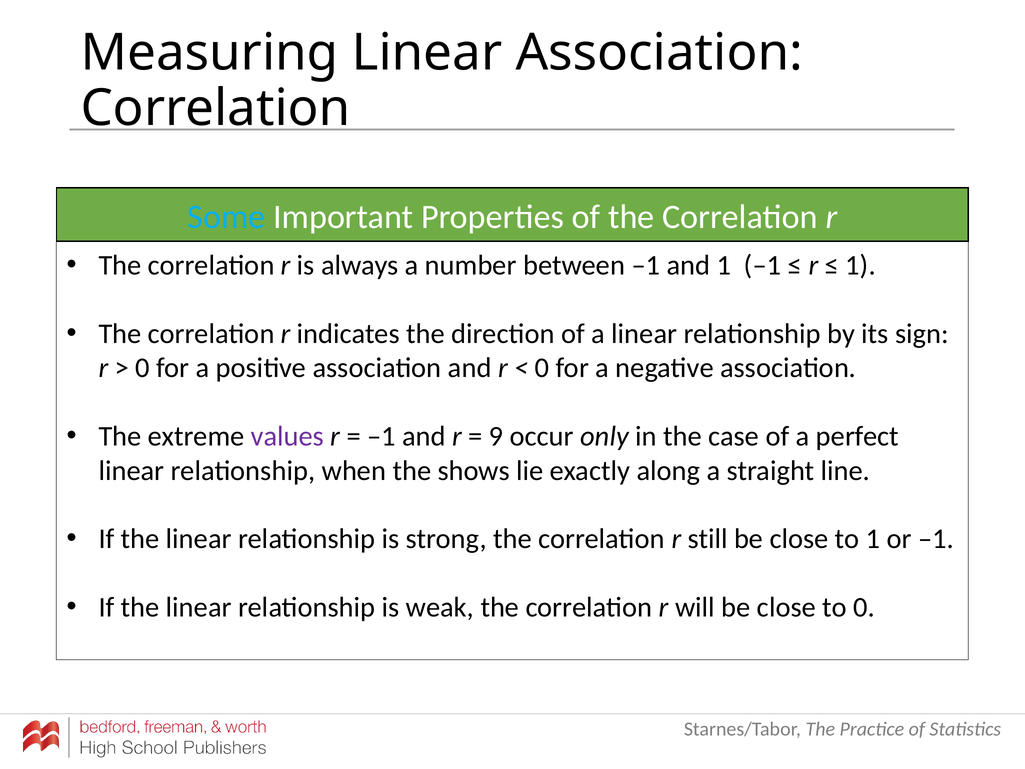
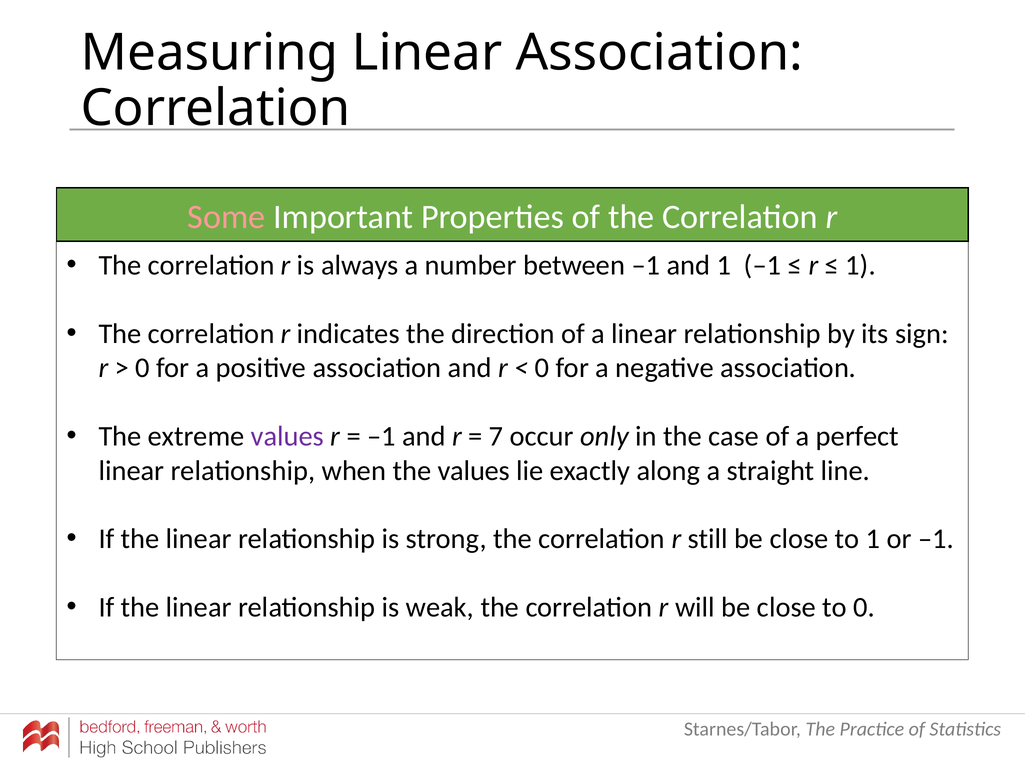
Some colour: light blue -> pink (226, 217)
9: 9 -> 7 (496, 436)
the shows: shows -> values (474, 470)
